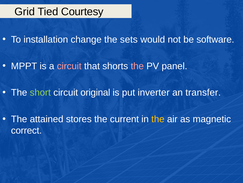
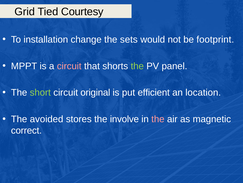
software: software -> footprint (215, 39)
the colour: pink -> light green (137, 66)
inverter: inverter -> efficient (154, 92)
transfer: transfer -> location (203, 92)
attained: attained -> avoided (47, 119)
current: current -> involve (124, 119)
the colour: yellow -> pink (158, 119)
